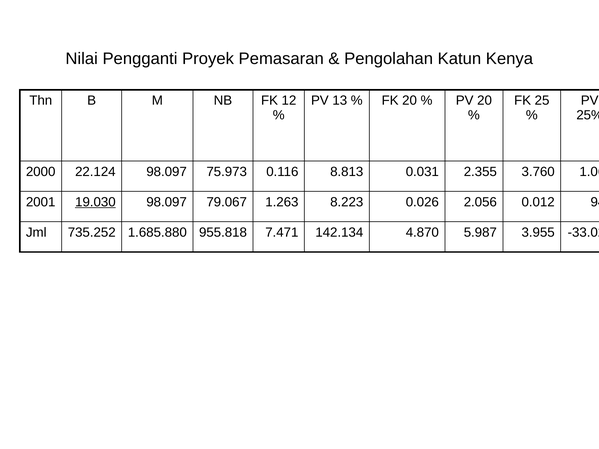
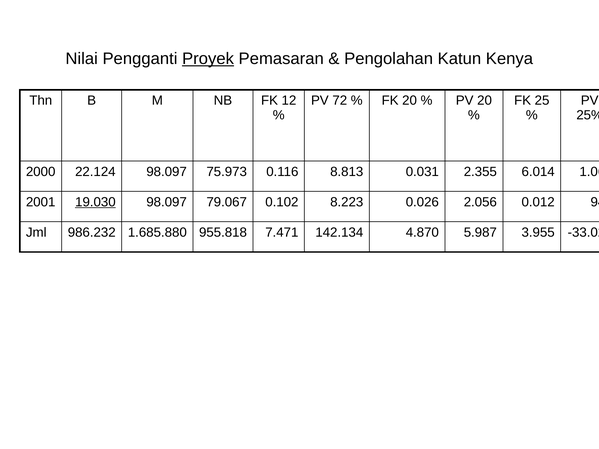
Proyek underline: none -> present (208, 59)
13: 13 -> 72 (340, 100)
3.760: 3.760 -> 6.014 (538, 172)
1.263: 1.263 -> 0.102 (282, 202)
735.252: 735.252 -> 986.232 (92, 232)
